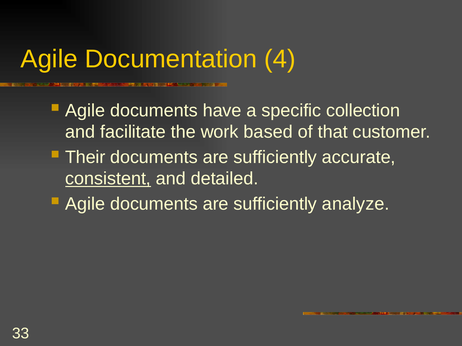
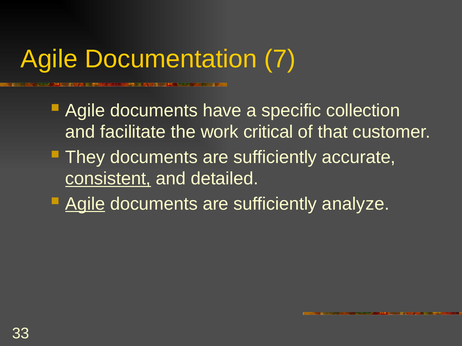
4: 4 -> 7 (280, 59)
based: based -> critical (268, 132)
Their: Their -> They (85, 157)
Agile underline: none -> present (85, 204)
